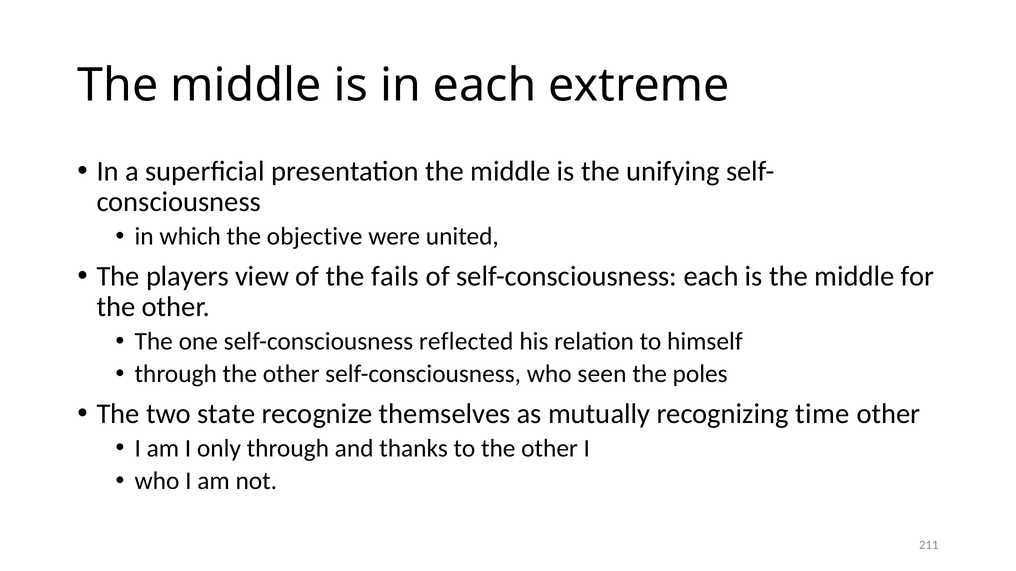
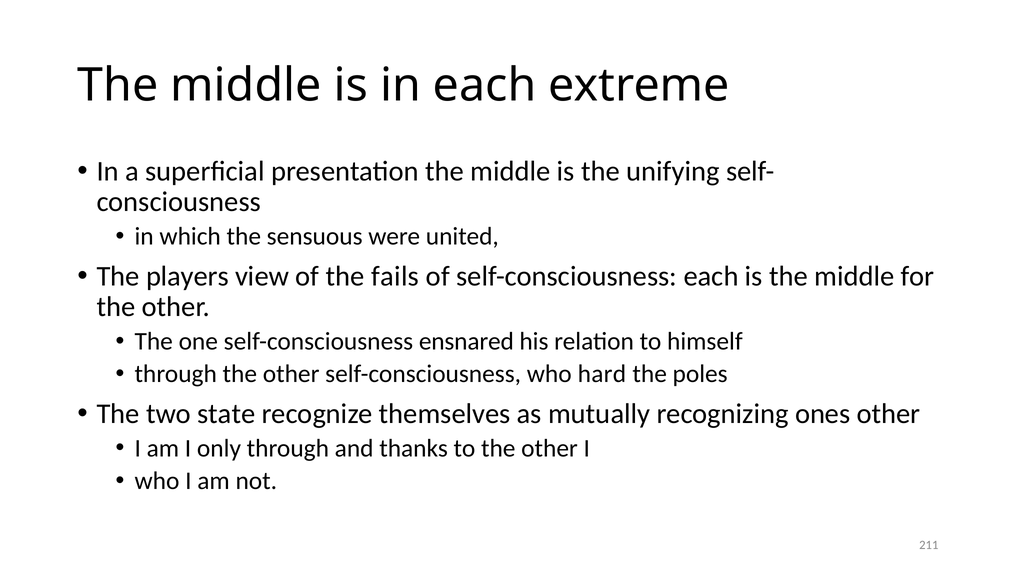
objective: objective -> sensuous (315, 237)
reflected: reflected -> ensnared (466, 342)
seen: seen -> hard (602, 374)
time: time -> ones (823, 414)
